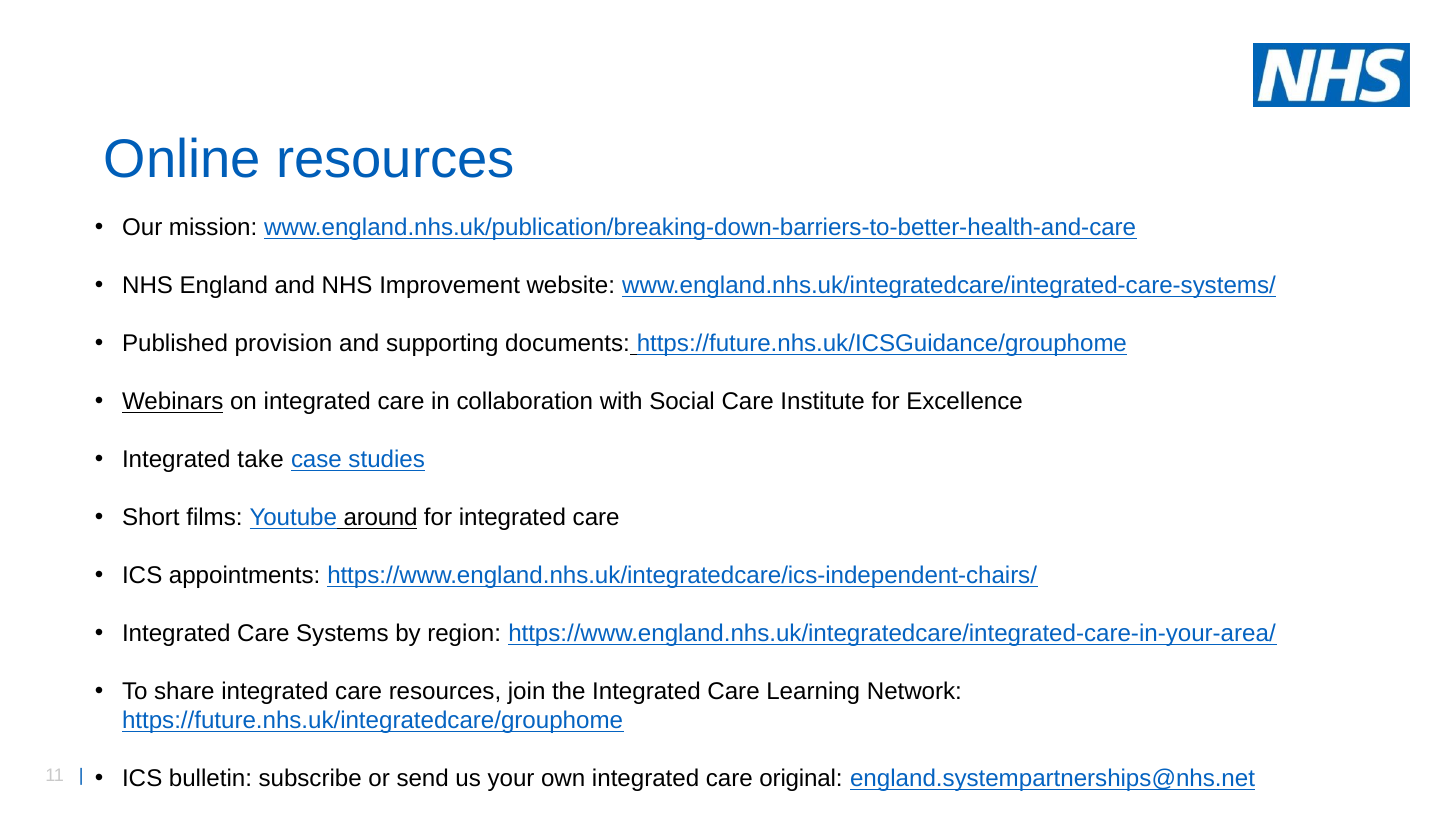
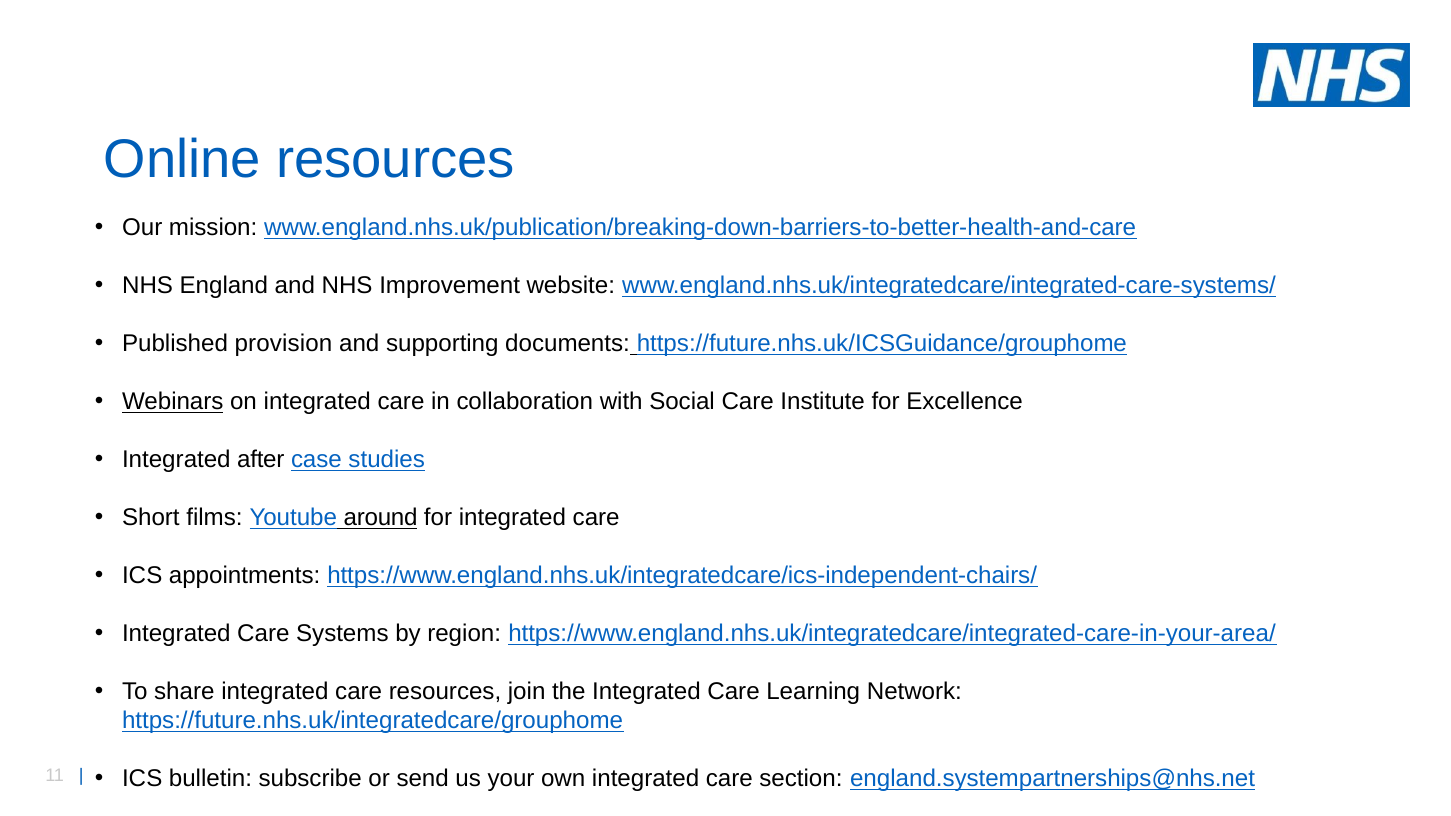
take: take -> after (261, 460)
original: original -> section (801, 779)
